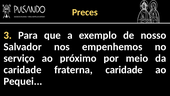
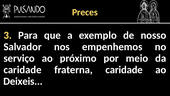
Pequei: Pequei -> Deixeis (23, 81)
